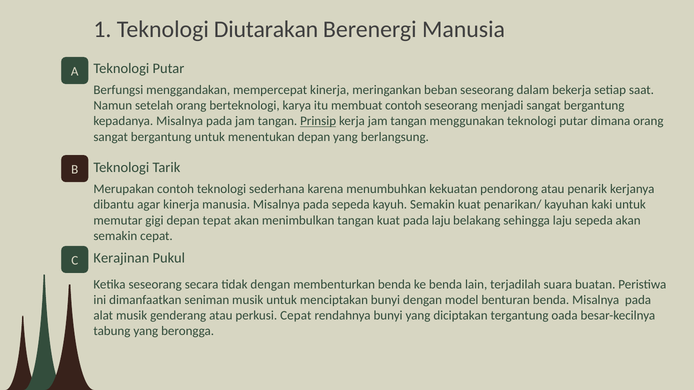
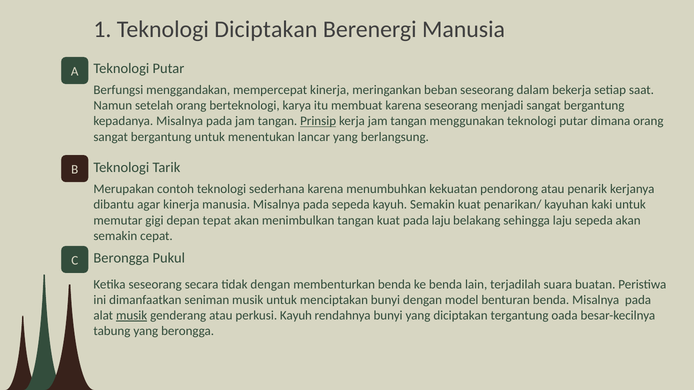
Teknologi Diutarakan: Diutarakan -> Diciptakan (266, 30)
membuat contoh: contoh -> karena (403, 106)
menentukan depan: depan -> lancar (314, 137)
Kerajinan: Kerajinan -> Berongga (121, 258)
musik underline: none -> present (132, 316)
perkusi Cepat: Cepat -> Kayuh (296, 316)
